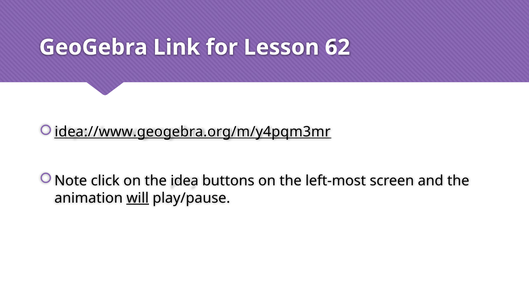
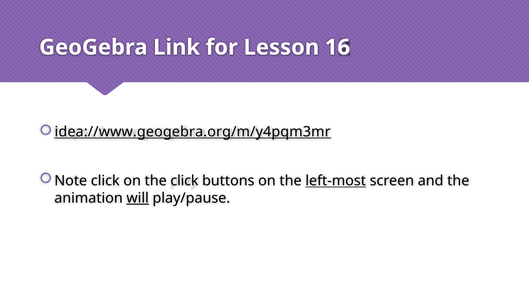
62: 62 -> 16 (337, 47)
the idea: idea -> click (185, 181)
left-most underline: none -> present (336, 181)
